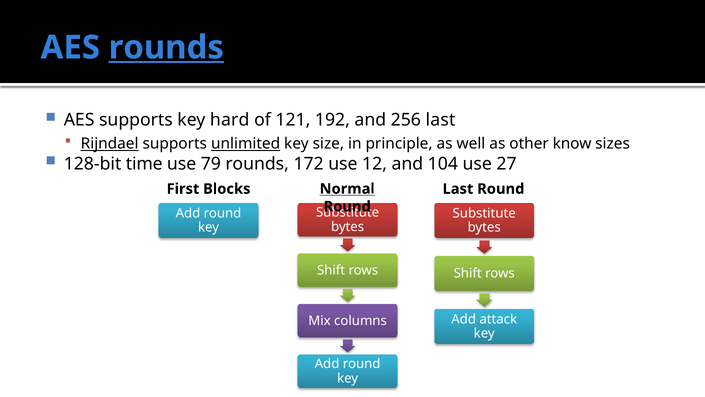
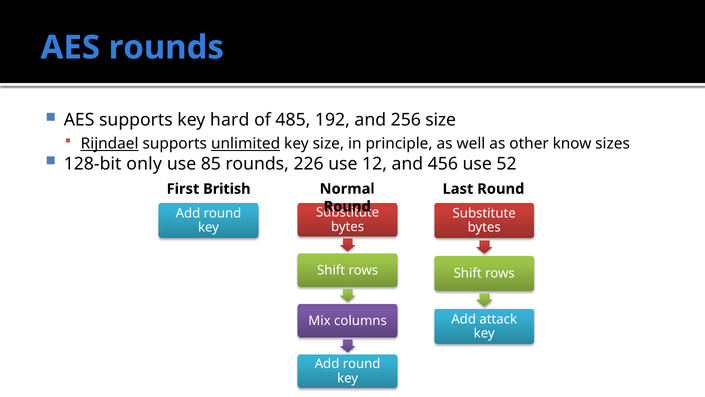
rounds underline: present -> none (166, 48)
121: 121 -> 485 (293, 120)
256 last: last -> size (441, 120)
time: time -> only (144, 164)
79: 79 -> 85 (211, 164)
172: 172 -> 226 (309, 164)
104: 104 -> 456 (443, 164)
27: 27 -> 52 (507, 164)
Blocks: Blocks -> British (227, 189)
Normal underline: present -> none (347, 189)
